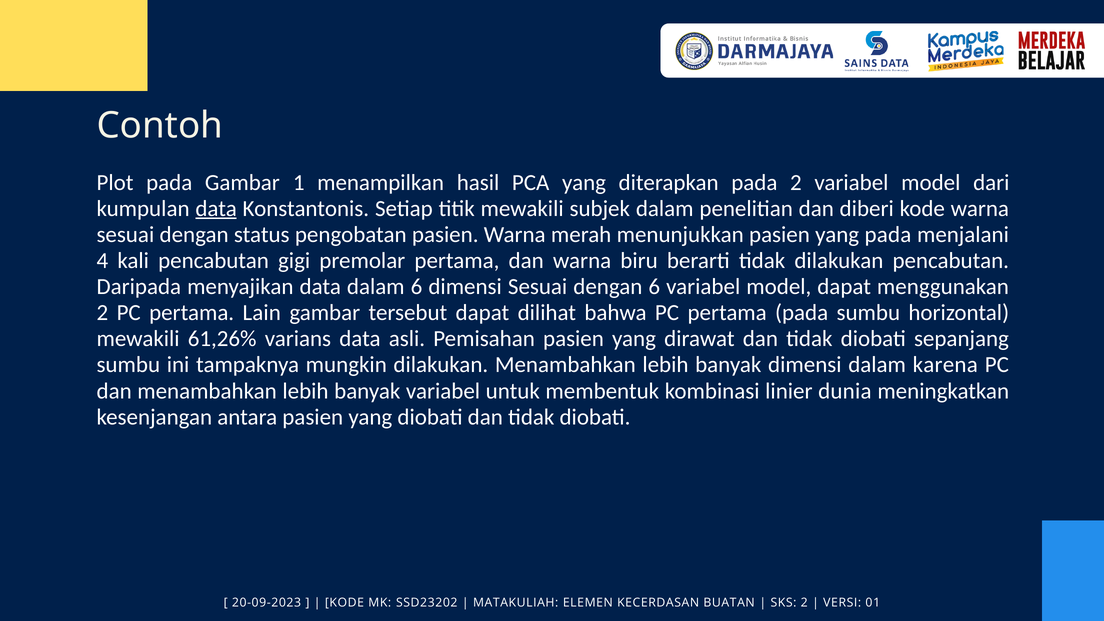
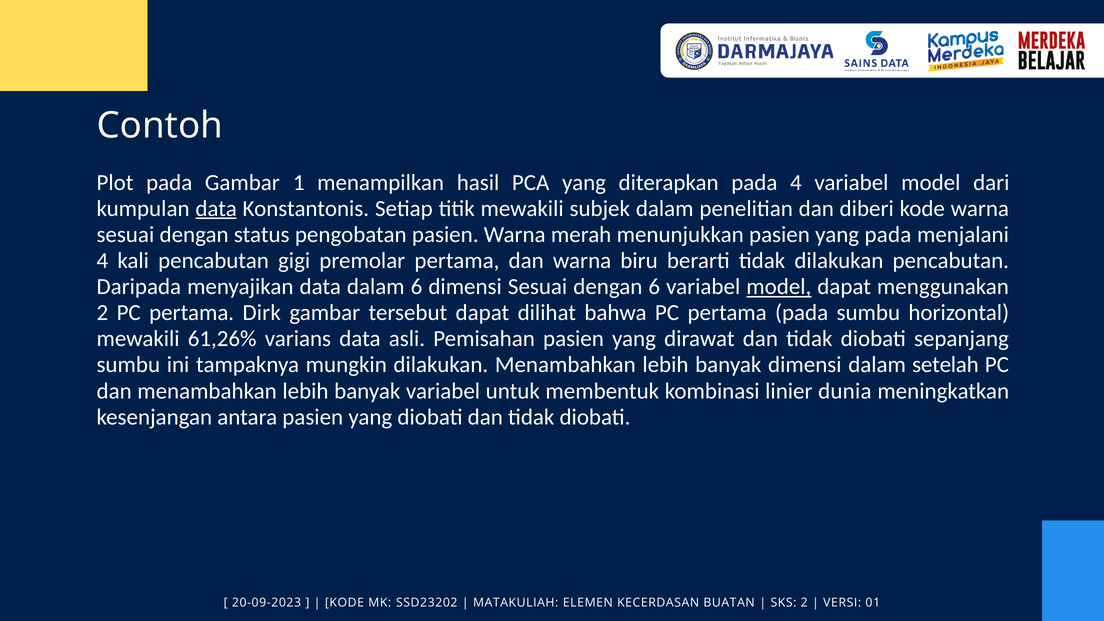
pada 2: 2 -> 4 (796, 182)
model underline: none -> present (779, 287)
Lain: Lain -> Dirk (262, 313)
karena: karena -> setelah (945, 365)
